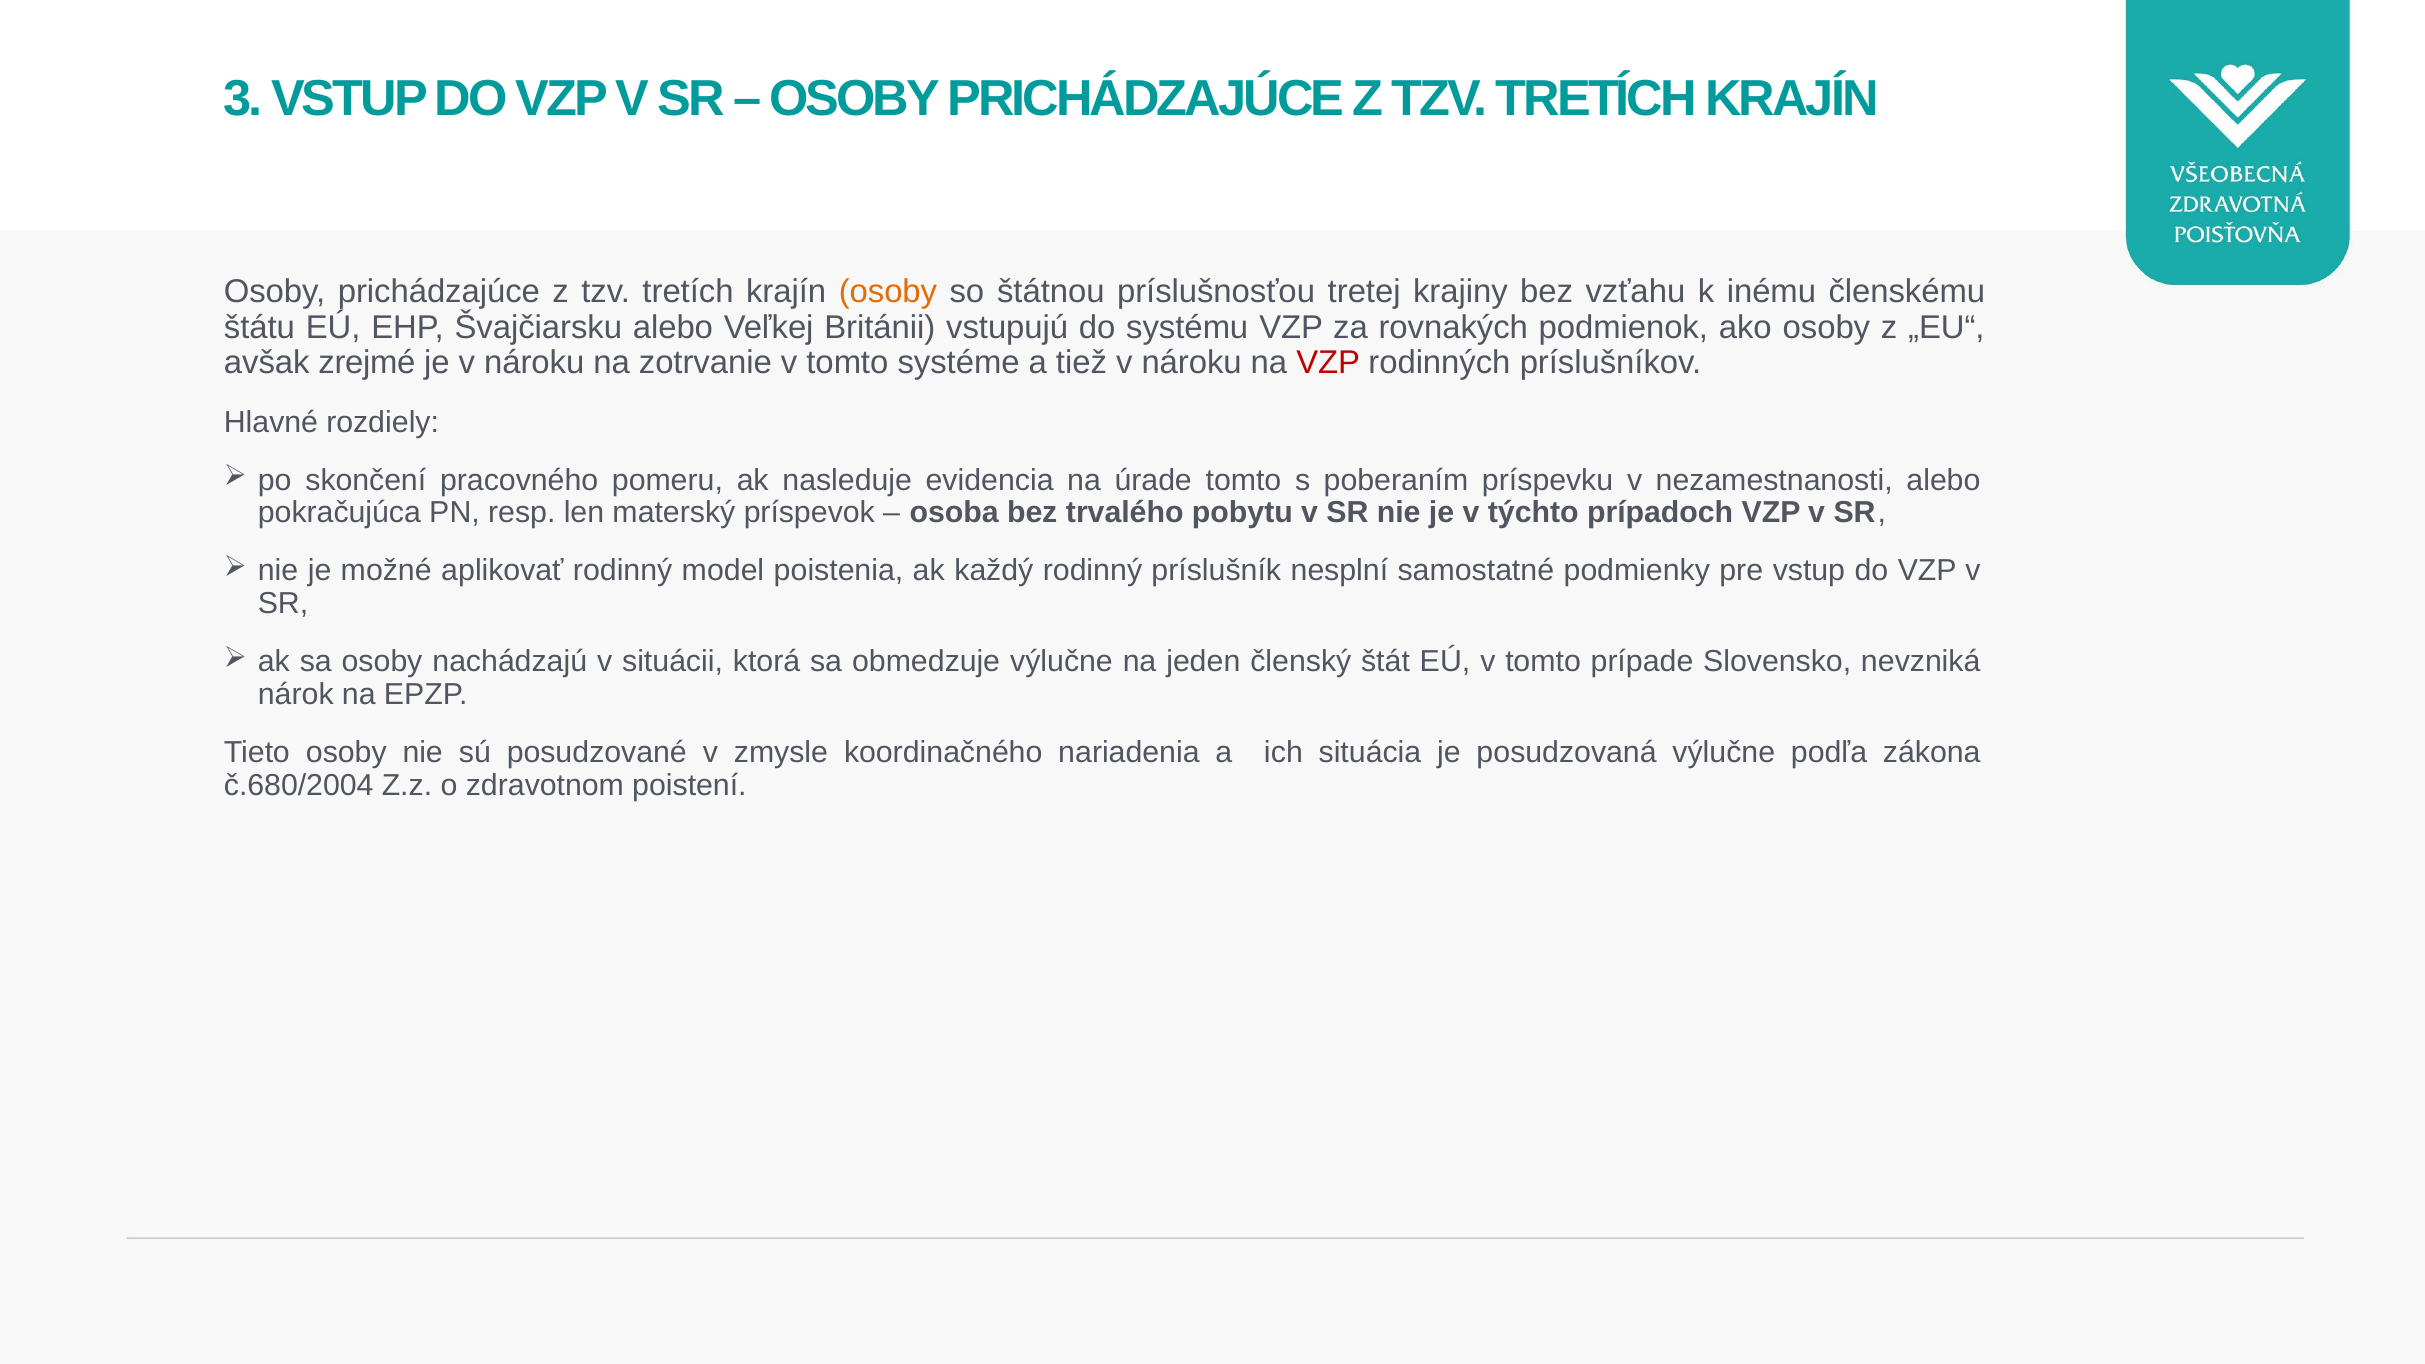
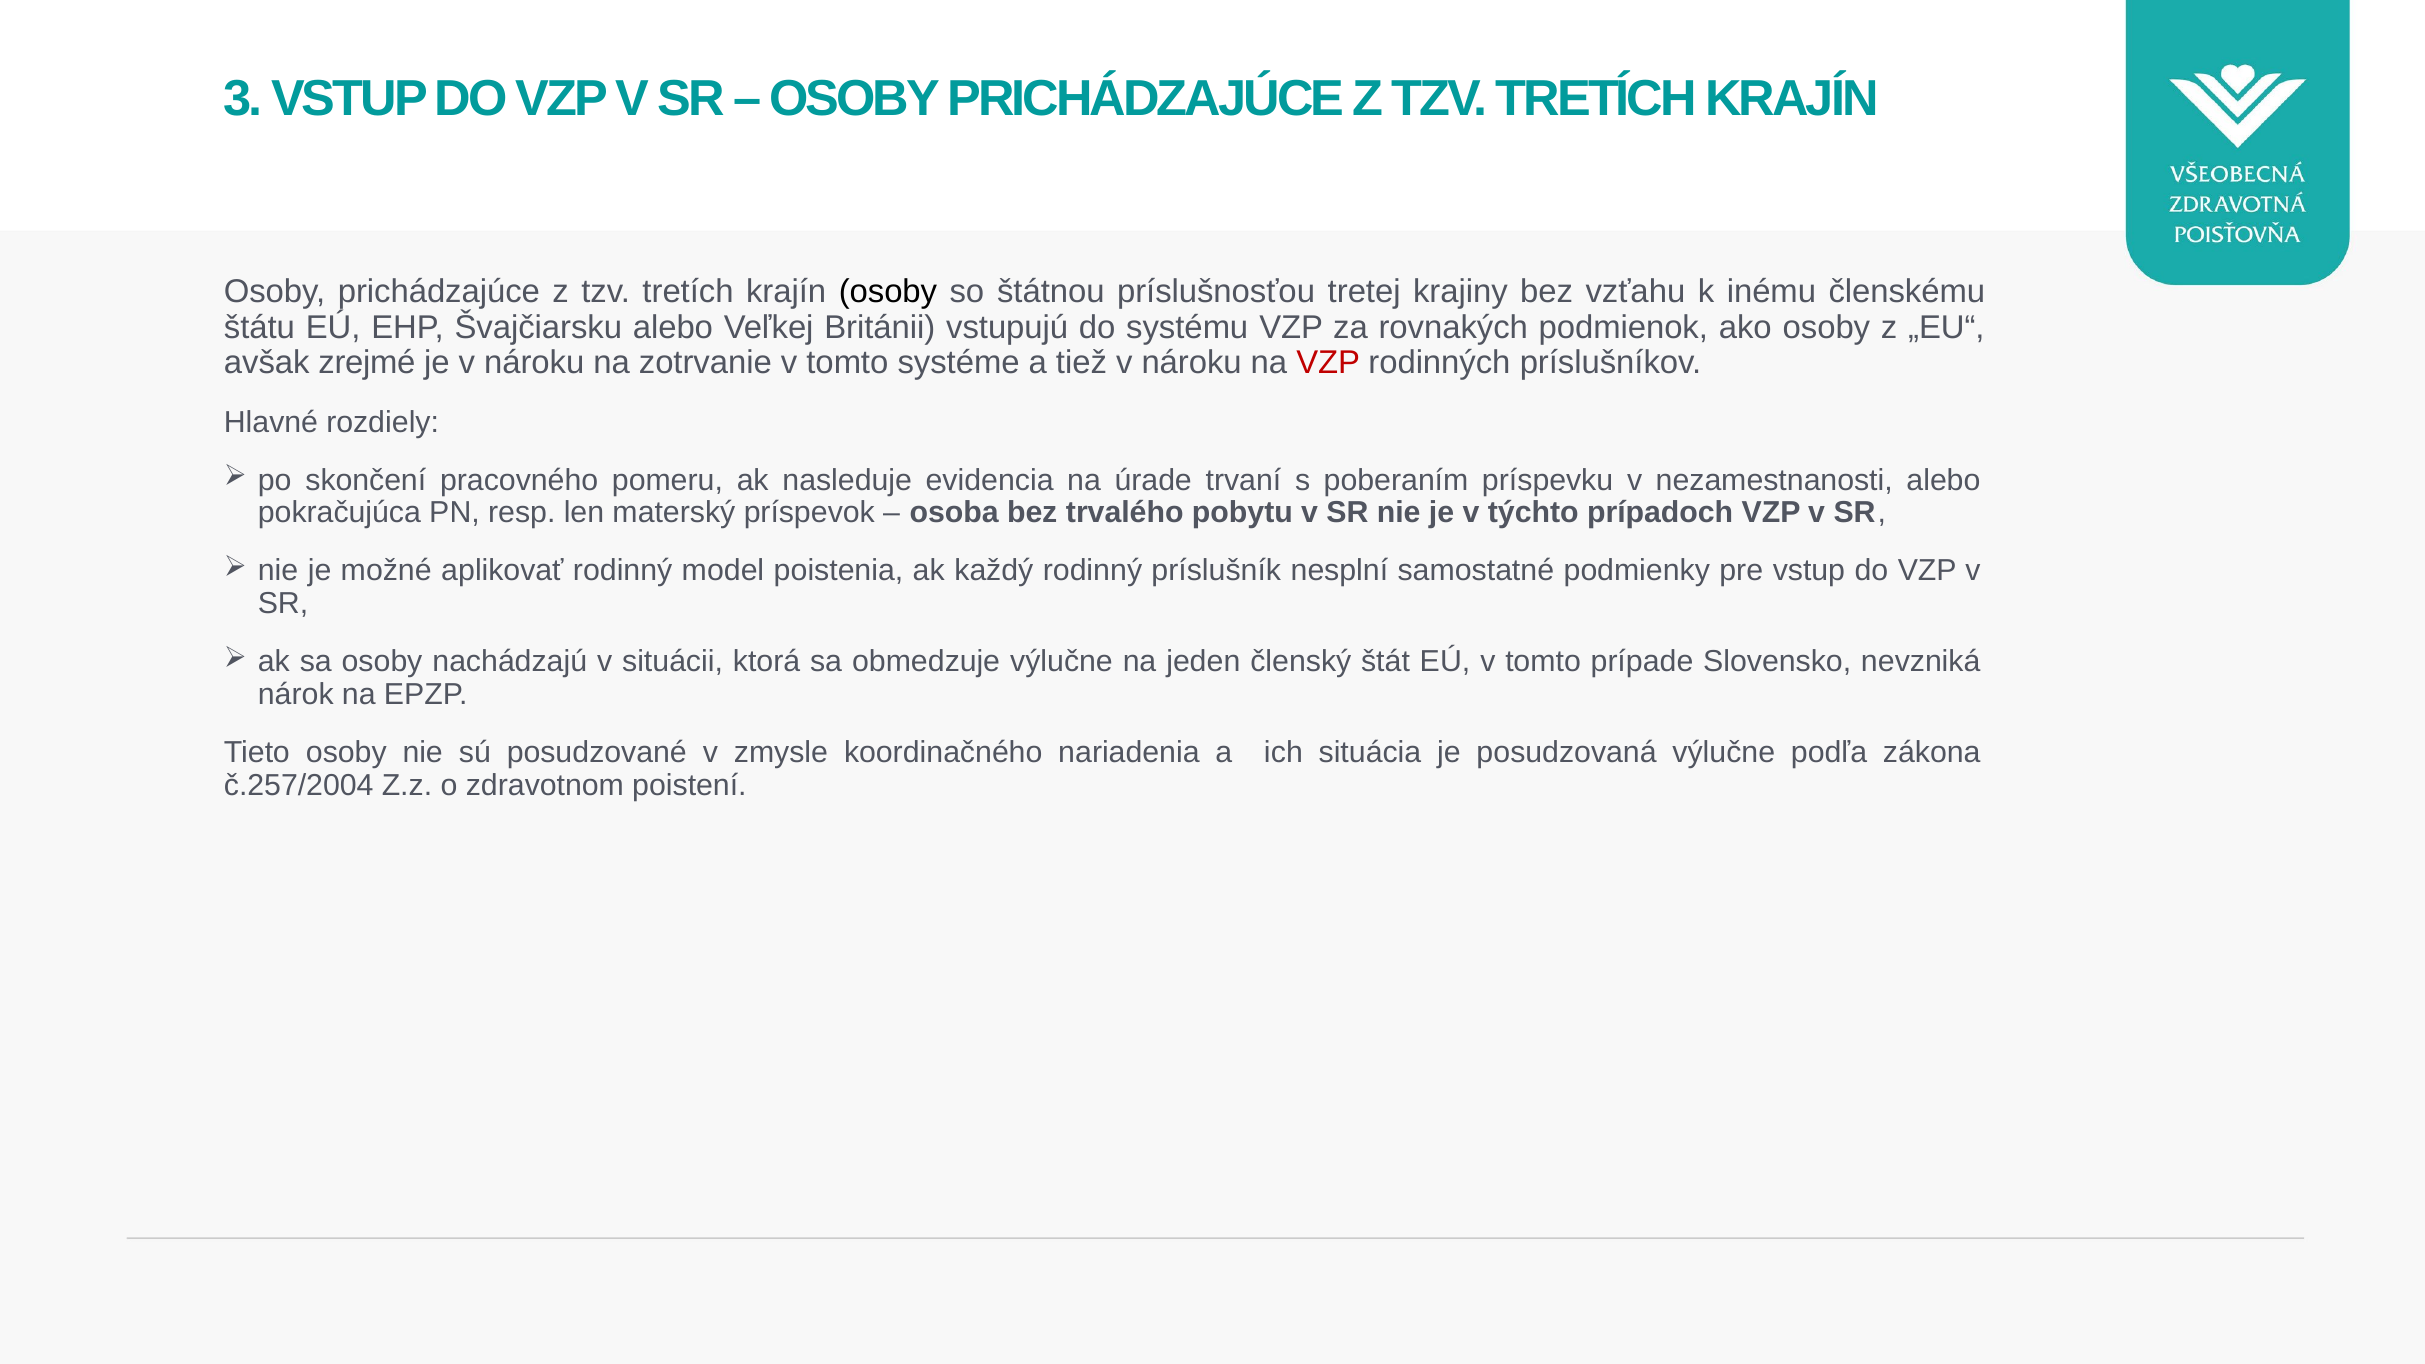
osoby colour: orange -> black (888, 292)
úrade tomto: tomto -> trvaní (1243, 480)
č.680/2004: č.680/2004 -> č.257/2004 (299, 785)
